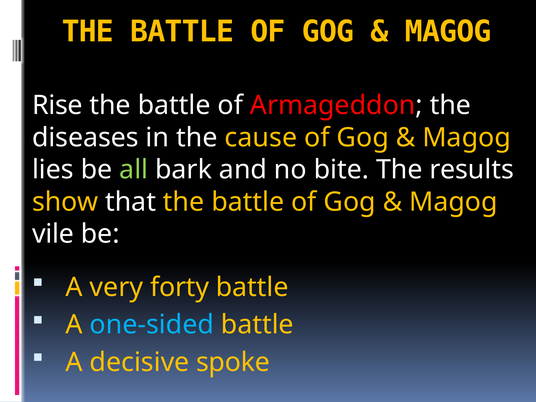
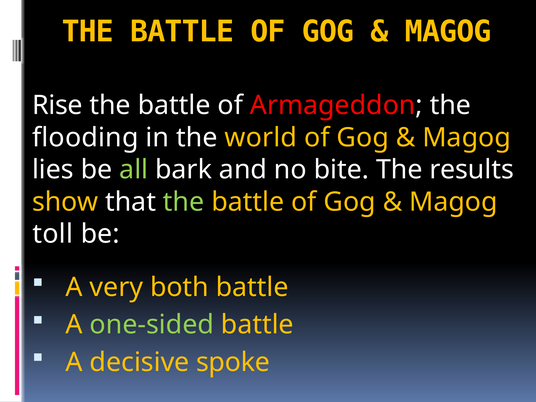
diseases: diseases -> flooding (85, 138)
cause: cause -> world (261, 138)
the colour: yellow -> light green (184, 202)
vile: vile -> toll (53, 234)
forty: forty -> both (179, 287)
one-sided colour: light blue -> light green (152, 325)
